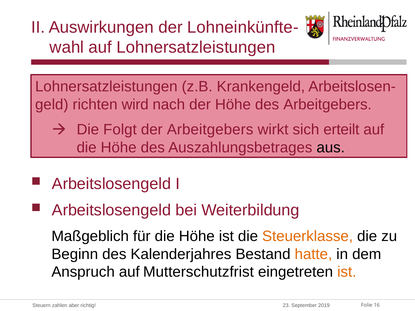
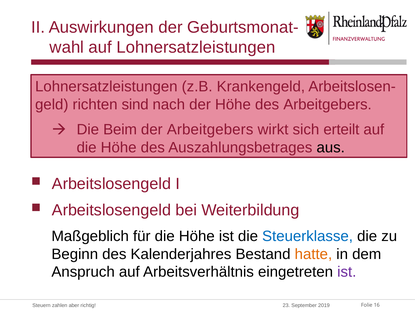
Lohneinkünfte-: Lohneinkünfte- -> Geburtsmonat- (243, 27)
wird: wird -> sind (135, 105)
Folgt: Folgt -> Beim (120, 130)
Steuerklasse colour: orange -> blue (308, 236)
Mutterschutzfrist: Mutterschutzfrist -> Arbeitsverhältnis (199, 272)
ist colour: orange -> purple (347, 272)
